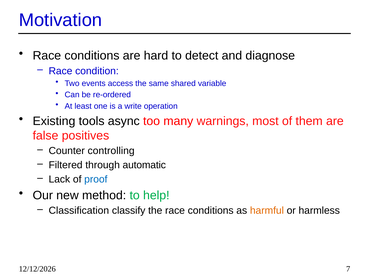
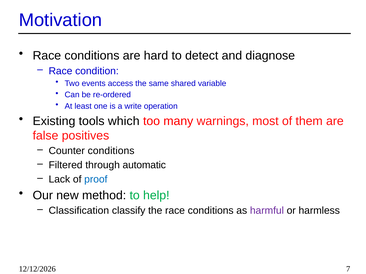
async: async -> which (124, 121)
Counter controlling: controlling -> conditions (111, 151)
harmful colour: orange -> purple (267, 211)
